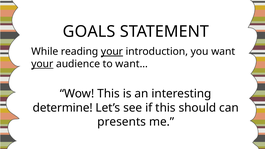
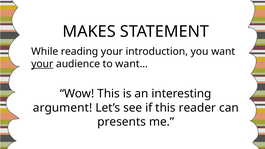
GOALS: GOALS -> MAKES (89, 31)
your underline: present -> none (112, 52)
determine: determine -> argument (63, 108)
should: should -> reader (197, 108)
